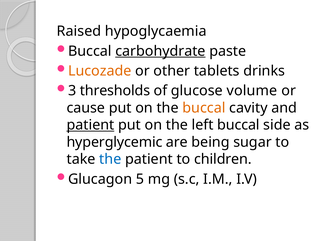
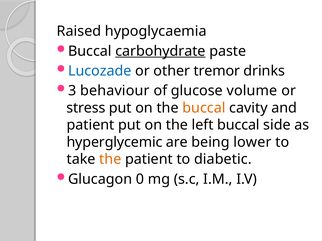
Lucozade colour: orange -> blue (100, 71)
tablets: tablets -> tremor (217, 71)
thresholds: thresholds -> behaviour (115, 91)
cause: cause -> stress (86, 108)
patient underline: present -> none (90, 125)
sugar: sugar -> lower (252, 142)
the colour: blue -> orange (110, 160)
children: children -> diabetic (223, 160)
5: 5 -> 0 (140, 179)
